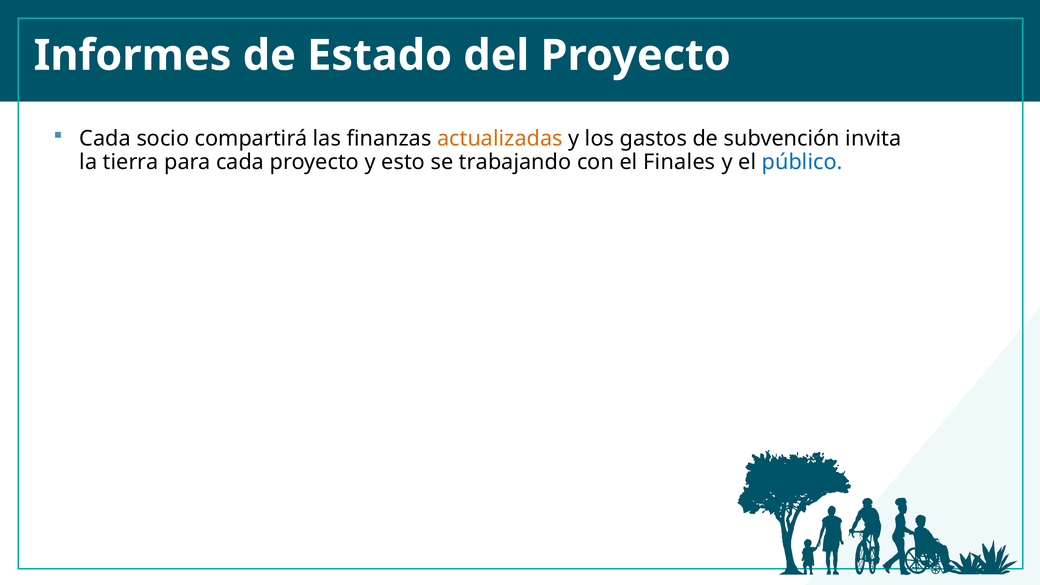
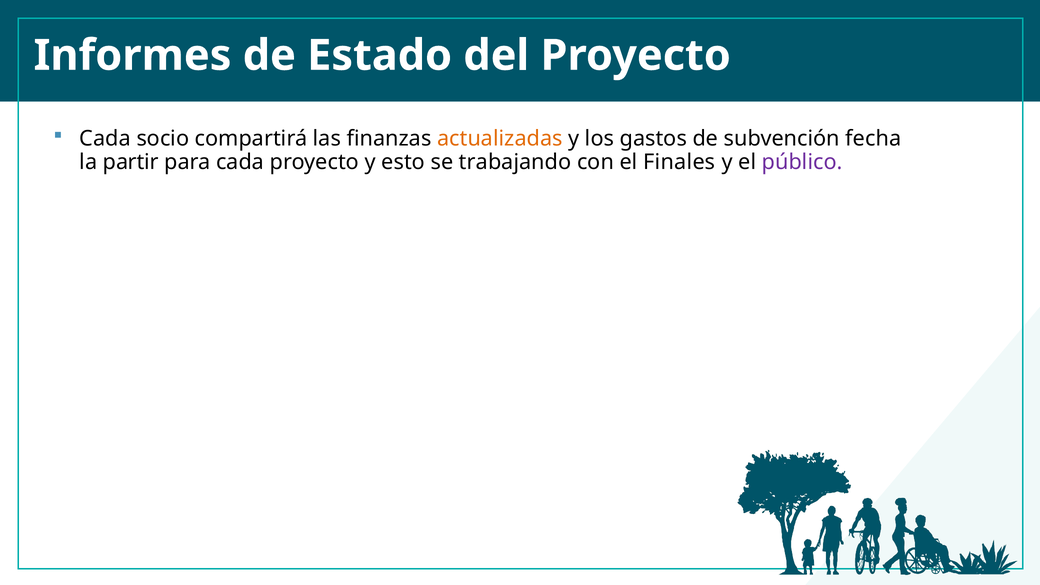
invita: invita -> fecha (873, 139)
tierra: tierra -> partir (131, 162)
público colour: blue -> purple (802, 162)
